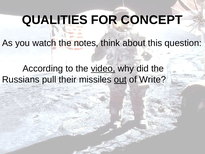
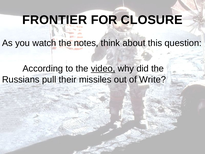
QUALITIES: QUALITIES -> FRONTIER (55, 20)
CONCEPT: CONCEPT -> CLOSURE (152, 20)
out underline: present -> none (120, 79)
